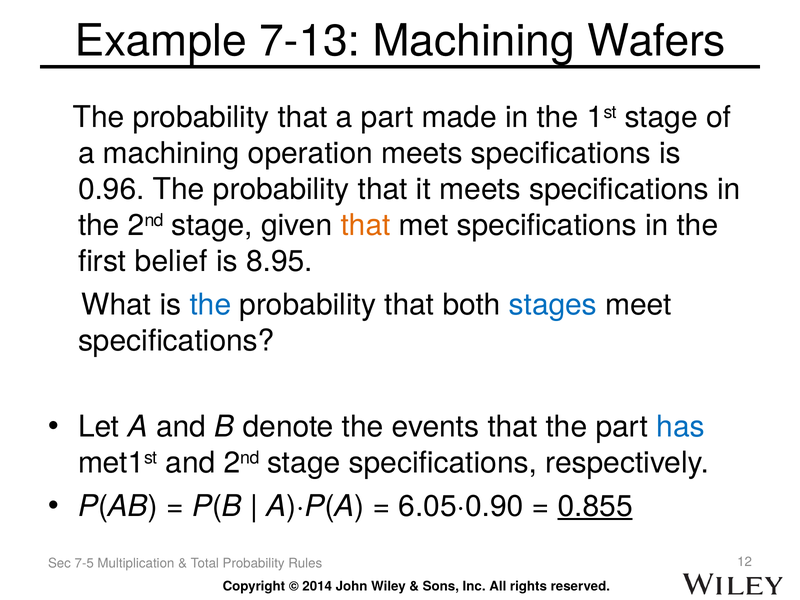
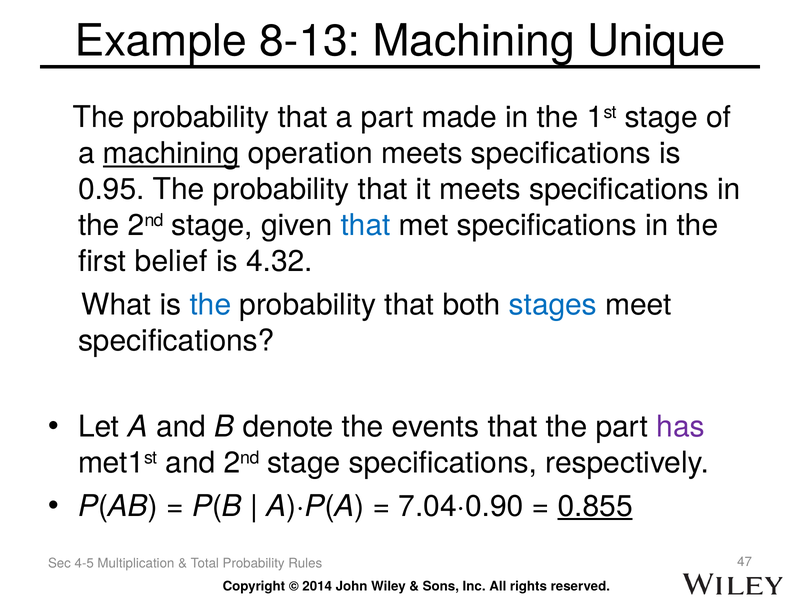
7-13: 7-13 -> 8-13 (310, 41)
Wafers: Wafers -> Unique (656, 41)
machining underline: none -> present (171, 153)
0.96: 0.96 -> 0.95 (111, 189)
that colour: orange -> blue (366, 226)
8.95: 8.95 -> 4.32 (279, 262)
has colour: blue -> purple (681, 427)
6.05·0.90: 6.05·0.90 -> 7.04·0.90 (461, 506)
7-5: 7-5 -> 4-5 (84, 564)
12: 12 -> 47 (745, 562)
